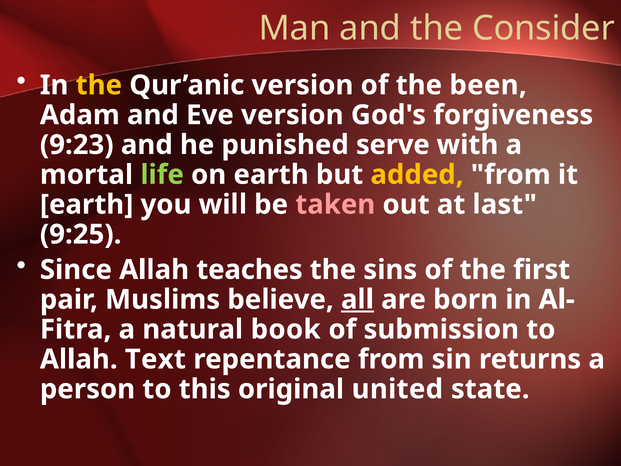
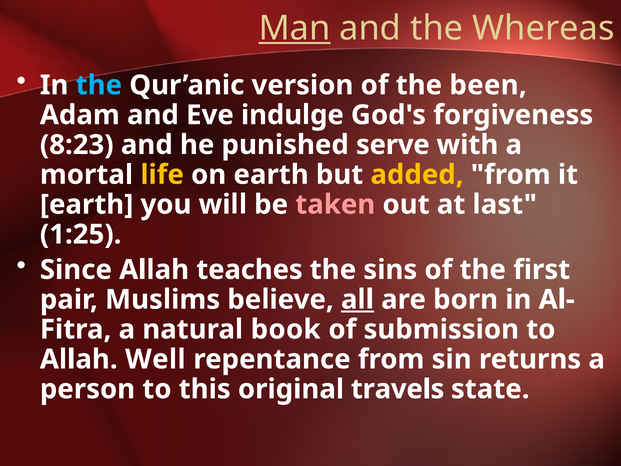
Man underline: none -> present (294, 28)
Consider: Consider -> Whereas (543, 28)
the colour: yellow -> light blue (99, 85)
Eve version: version -> indulge (292, 115)
9:23: 9:23 -> 8:23 (77, 145)
life colour: light green -> yellow (162, 175)
9:25: 9:25 -> 1:25 (81, 234)
Text: Text -> Well (155, 359)
united: united -> travels (398, 389)
